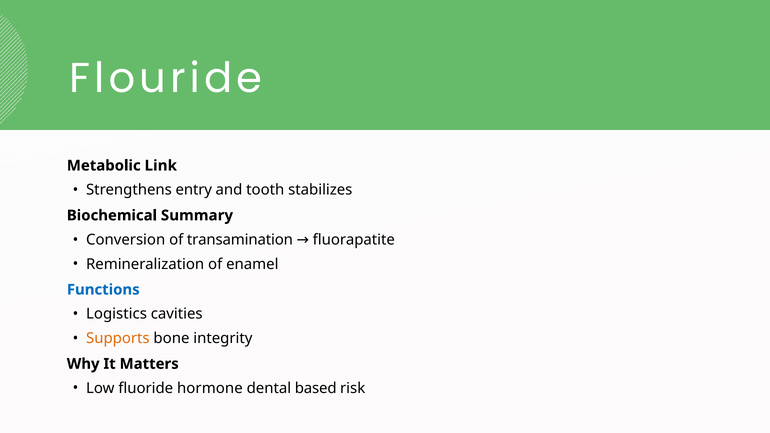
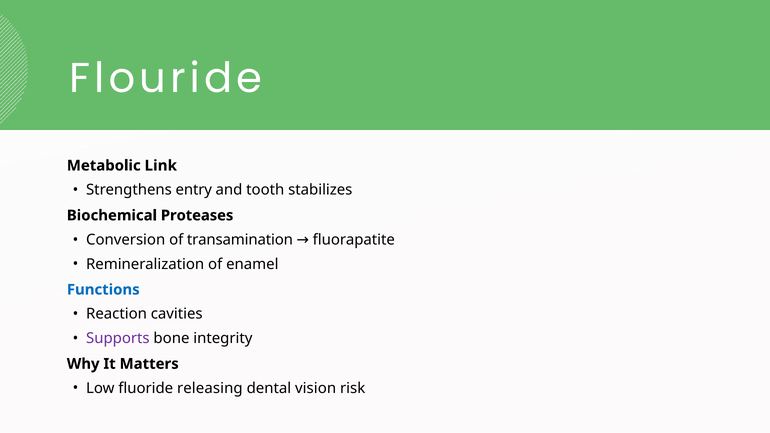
Summary: Summary -> Proteases (197, 215)
Logistics: Logistics -> Reaction (117, 314)
Supports colour: orange -> purple (118, 339)
hormone: hormone -> releasing (210, 388)
based: based -> vision (316, 388)
